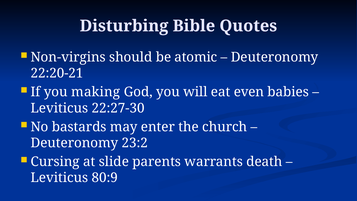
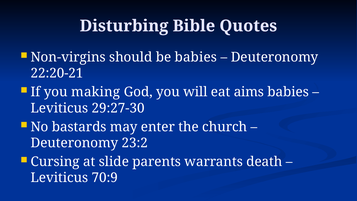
be atomic: atomic -> babies (196, 57)
even: even -> aims (249, 92)
22:27-30: 22:27-30 -> 29:27-30 (118, 108)
80:9: 80:9 -> 70:9 (105, 178)
